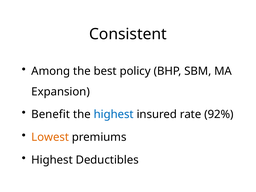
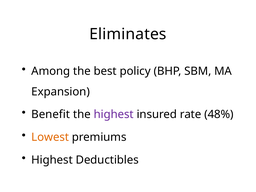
Consistent: Consistent -> Eliminates (128, 34)
highest colour: blue -> purple (114, 114)
92%: 92% -> 48% (219, 114)
